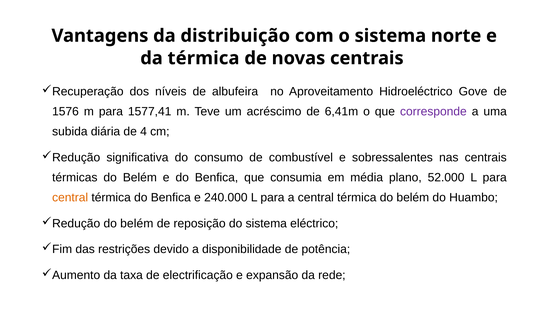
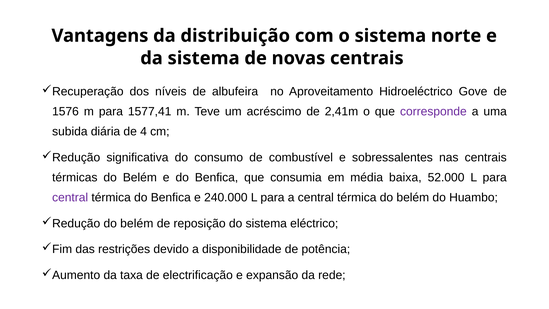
da térmica: térmica -> sistema (204, 58)
6,41m: 6,41m -> 2,41m (341, 111)
plano: plano -> baixa (405, 177)
central colour: orange -> purple (70, 198)
